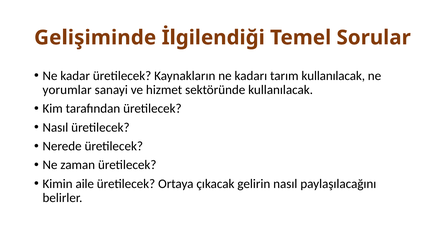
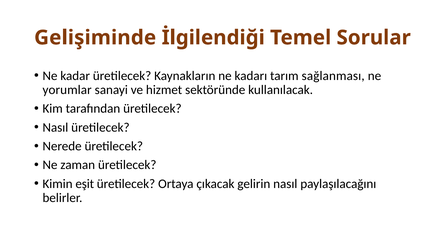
tarım kullanılacak: kullanılacak -> sağlanması (333, 76)
aile: aile -> eşit (85, 184)
